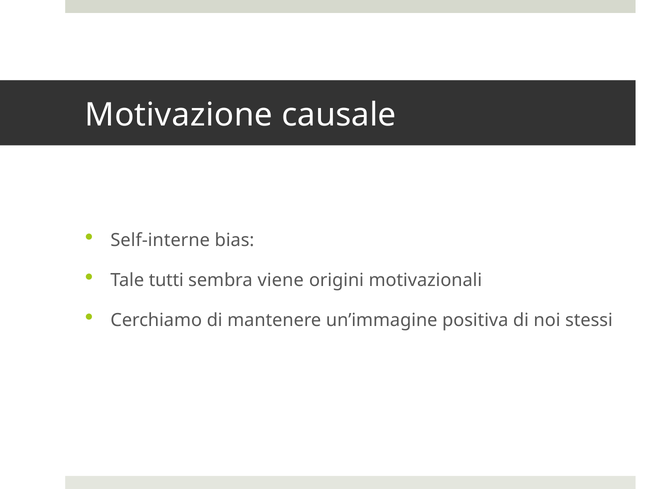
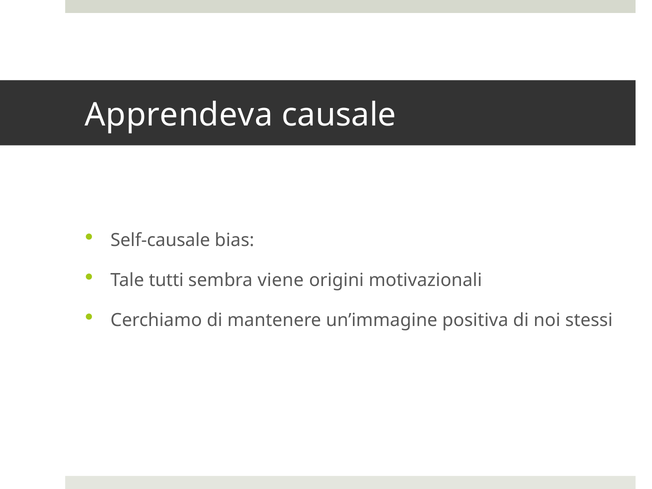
Motivazione: Motivazione -> Apprendeva (179, 115)
Self-interne: Self-interne -> Self-causale (160, 240)
